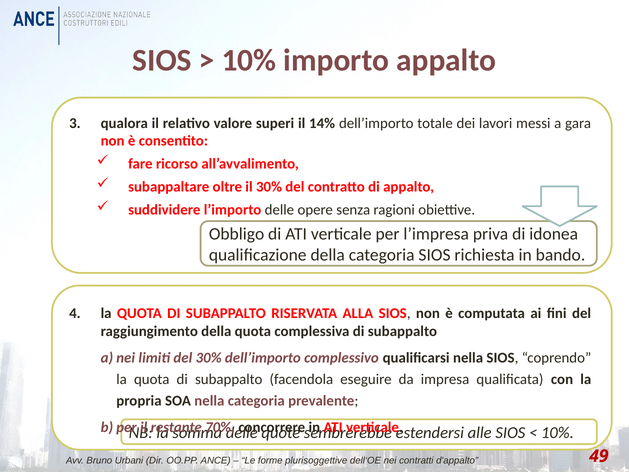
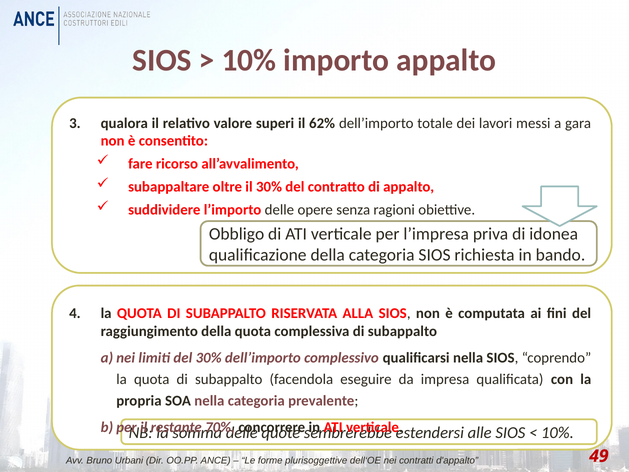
14%: 14% -> 62% (322, 123)
